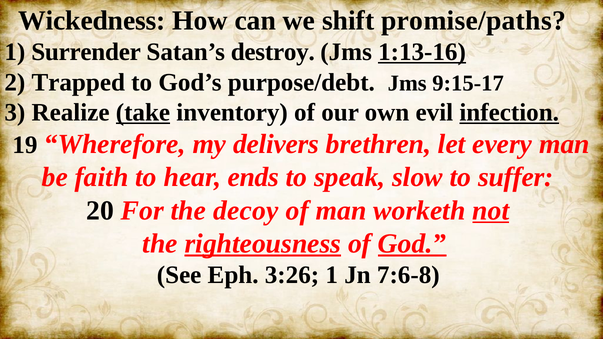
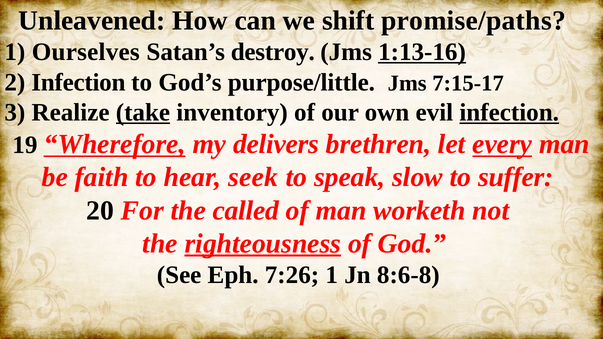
Wickedness: Wickedness -> Unleavened (92, 21)
Surrender: Surrender -> Ourselves (86, 52)
2 Trapped: Trapped -> Infection (78, 82)
purpose/debt: purpose/debt -> purpose/little (301, 82)
9:15-17: 9:15-17 -> 7:15-17 (468, 83)
Wherefore underline: none -> present (115, 144)
every underline: none -> present (502, 144)
ends: ends -> seek (253, 177)
decoy: decoy -> called (246, 211)
not underline: present -> none (491, 211)
God underline: present -> none (412, 244)
3:26: 3:26 -> 7:26 (292, 275)
7:6-8: 7:6-8 -> 8:6-8 (408, 275)
